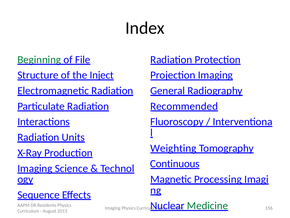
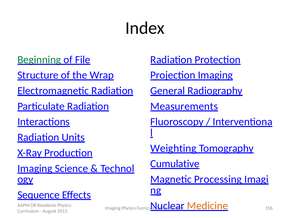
Inject: Inject -> Wrap (102, 75)
Recommended: Recommended -> Measurements (184, 106)
Continuous: Continuous -> Cumulative (175, 163)
Medicine colour: green -> orange (208, 205)
